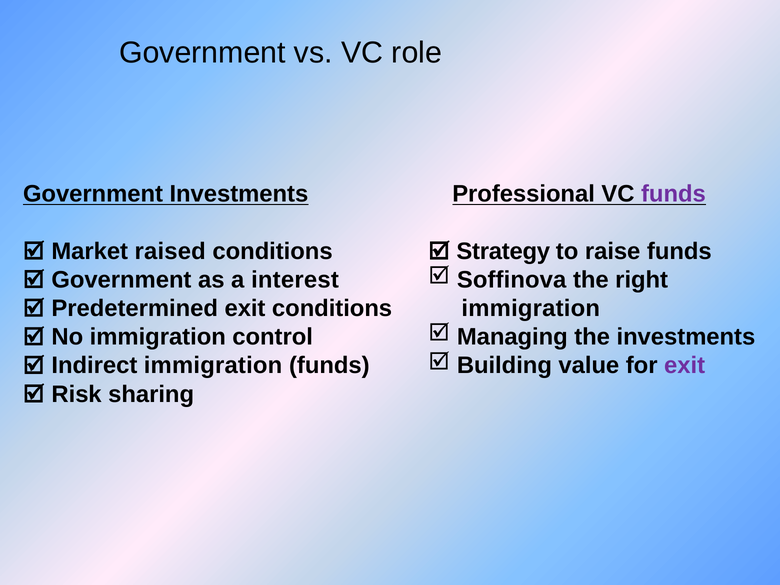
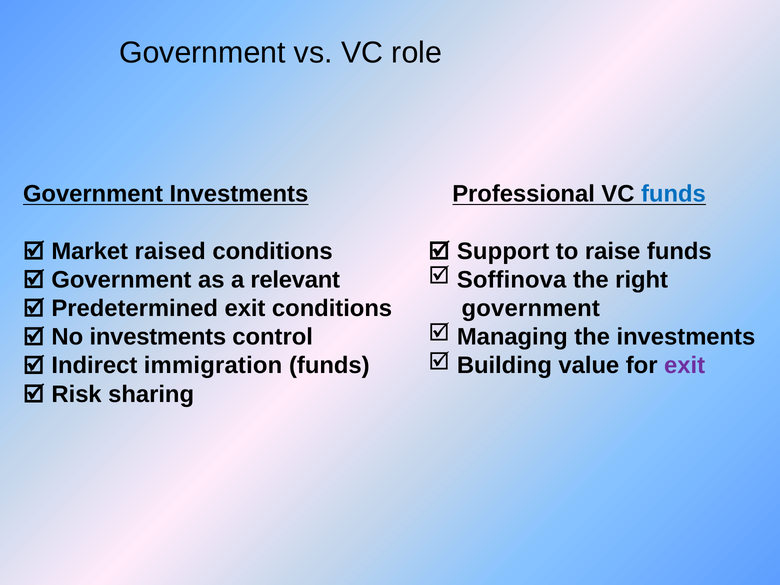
funds colour: purple -> blue (673, 194)
Strategy: Strategy -> Support (503, 251)
interest: interest -> relevant (295, 280)
immigration: immigration -> government (531, 308)
No immigration: immigration -> investments (158, 337)
